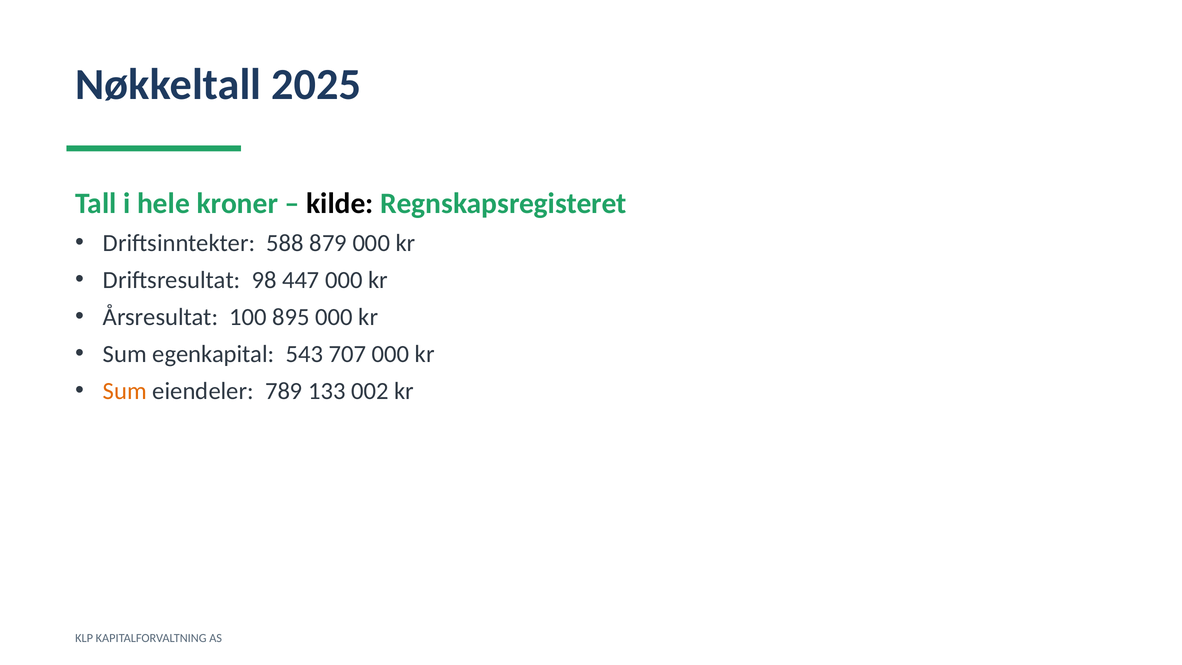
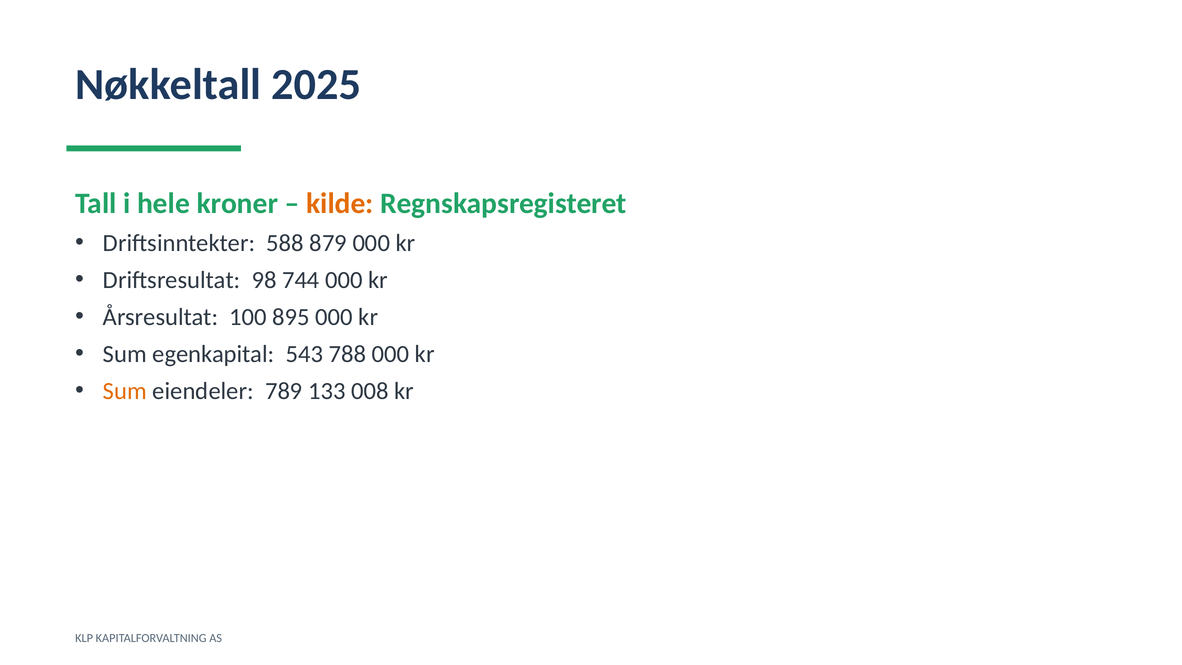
kilde colour: black -> orange (340, 203)
447: 447 -> 744 (301, 280)
707: 707 -> 788 (347, 354)
002: 002 -> 008 (370, 391)
